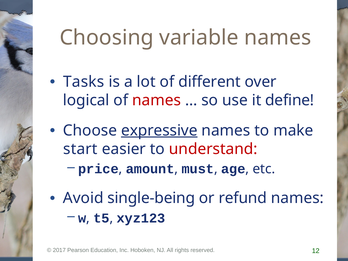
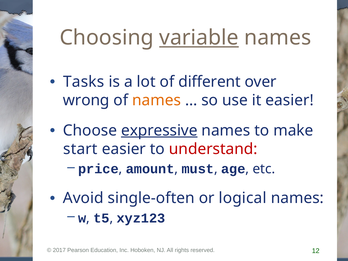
variable underline: none -> present (199, 38)
logical: logical -> wrong (86, 100)
names colour: red -> orange (157, 100)
it define: define -> easier (290, 100)
single-being: single-being -> single-often (151, 198)
refund: refund -> logical (243, 198)
